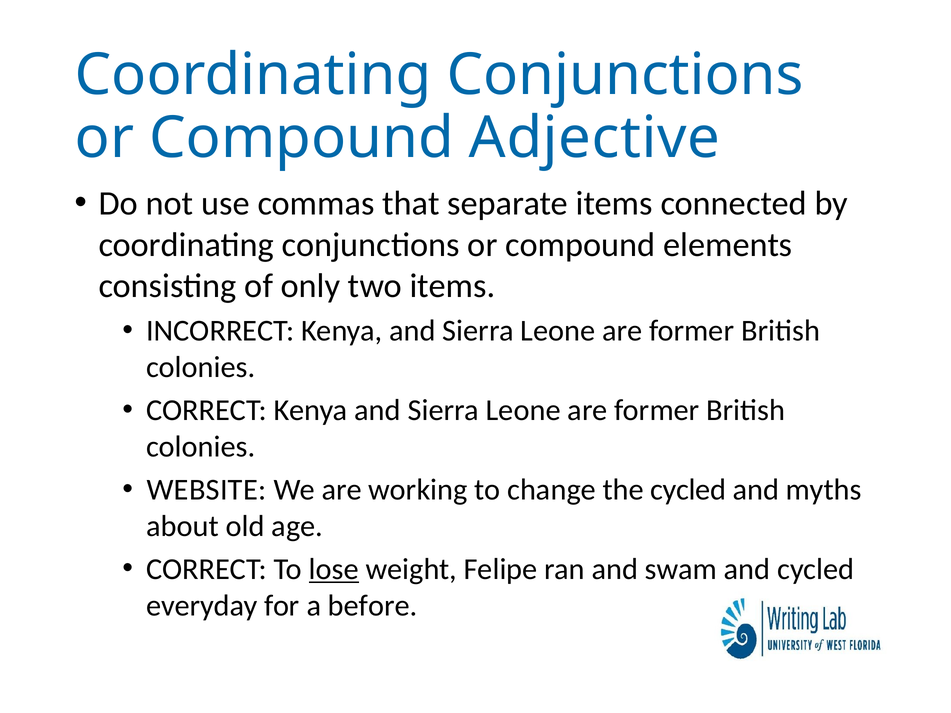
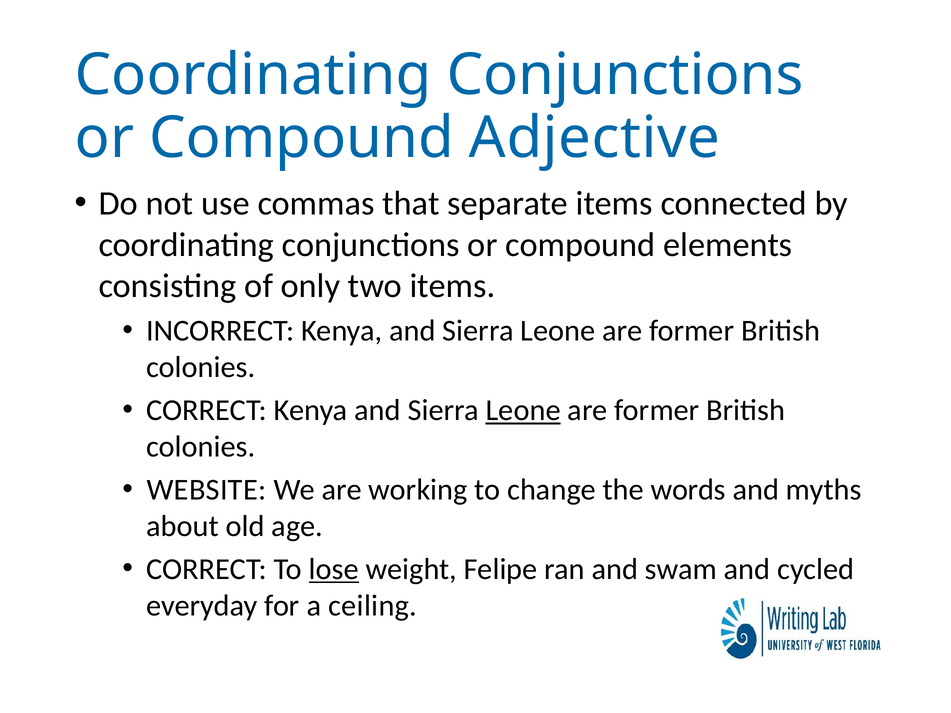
Leone underline: none -> present (523, 411)
the cycled: cycled -> words (688, 490)
before: before -> ceiling (373, 606)
